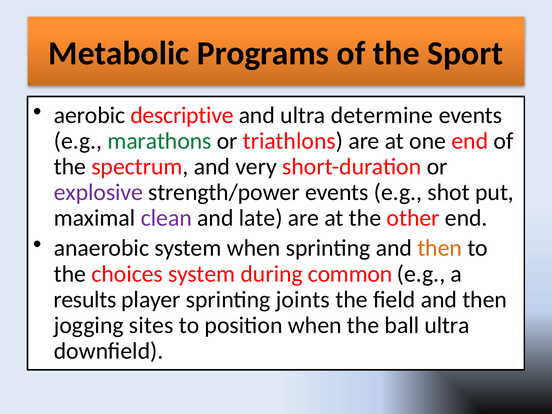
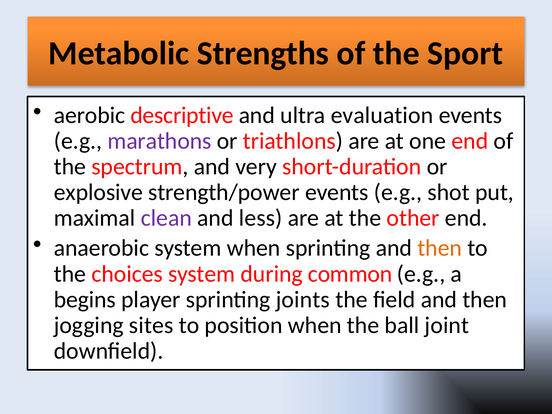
Programs: Programs -> Strengths (263, 53)
determine: determine -> evaluation (382, 115)
marathons colour: green -> purple (159, 141)
explosive colour: purple -> black (98, 192)
late: late -> less (261, 218)
results: results -> begins (85, 300)
ball ultra: ultra -> joint (447, 325)
